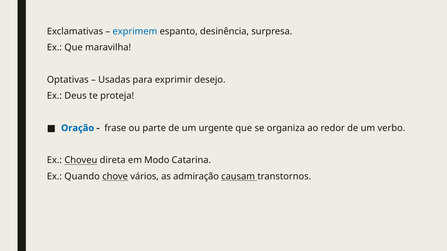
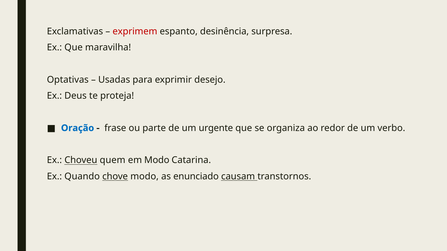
exprimem colour: blue -> red (135, 32)
direta: direta -> quem (113, 160)
chove vários: vários -> modo (145, 177)
admiração: admiração -> enunciado (196, 177)
